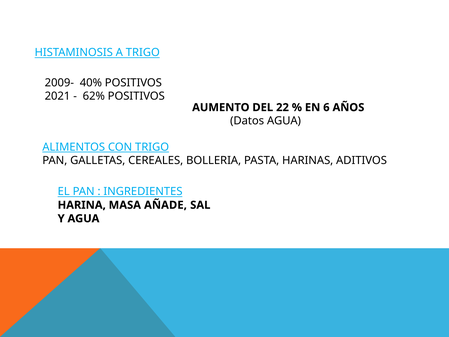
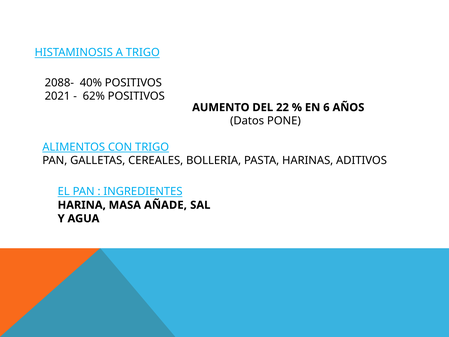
2009-: 2009- -> 2088- (59, 83)
Datos AGUA: AGUA -> PONE (284, 121)
